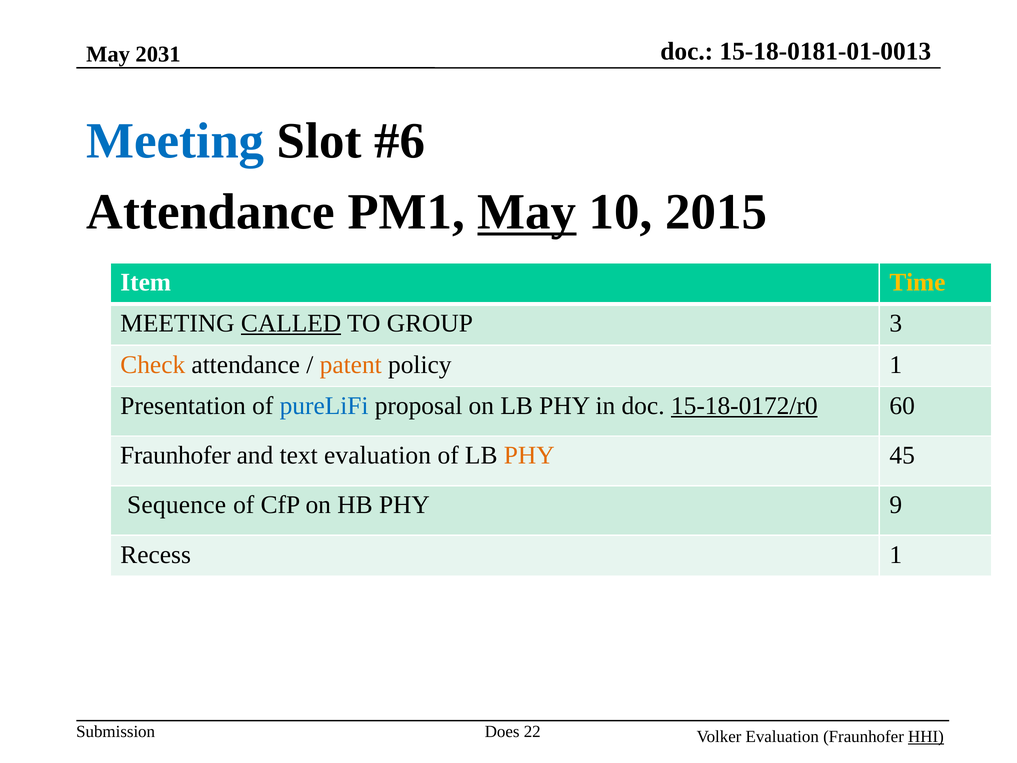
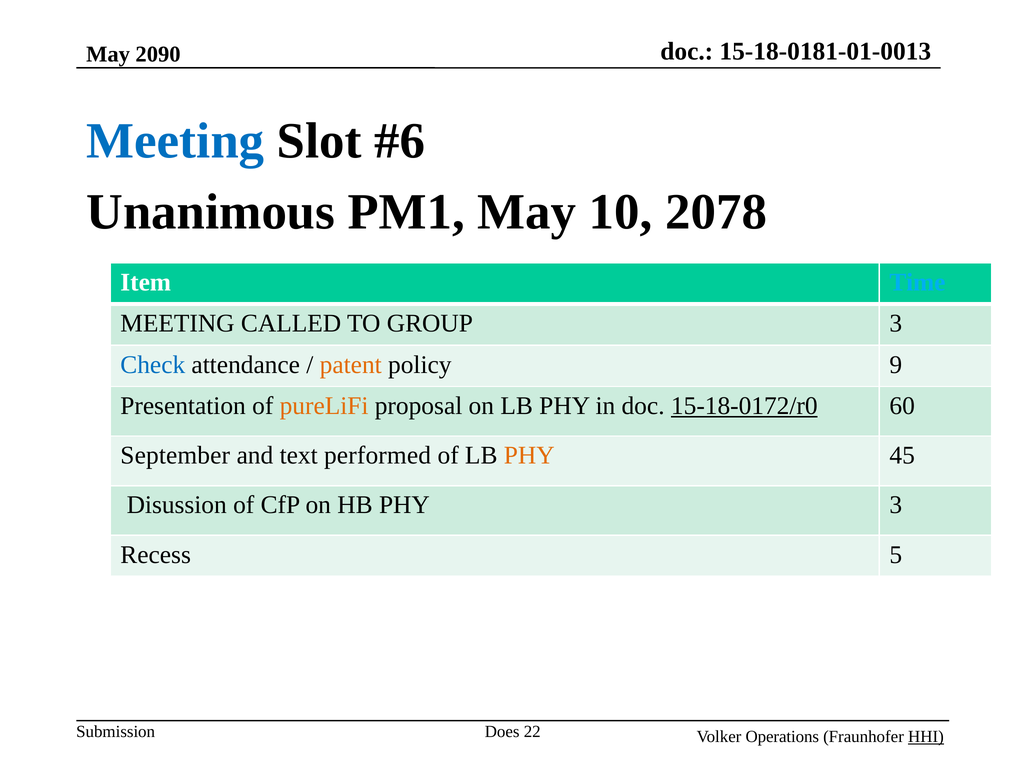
2031: 2031 -> 2090 (158, 54)
Attendance: Attendance -> Unanimous (211, 212)
May underline: present -> none (527, 212)
2015: 2015 -> 2078 (716, 212)
Time colour: yellow -> light blue (917, 282)
CALLED underline: present -> none (291, 323)
Check colour: orange -> blue (153, 365)
policy 1: 1 -> 9 (896, 365)
pureLiFi colour: blue -> orange (324, 406)
Fraunhofer: Fraunhofer -> September (175, 455)
text evaluation: evaluation -> performed (378, 455)
Sequence: Sequence -> Disussion (177, 505)
PHY 9: 9 -> 3 (896, 505)
Recess 1: 1 -> 5 (896, 554)
Volker Evaluation: Evaluation -> Operations (782, 737)
